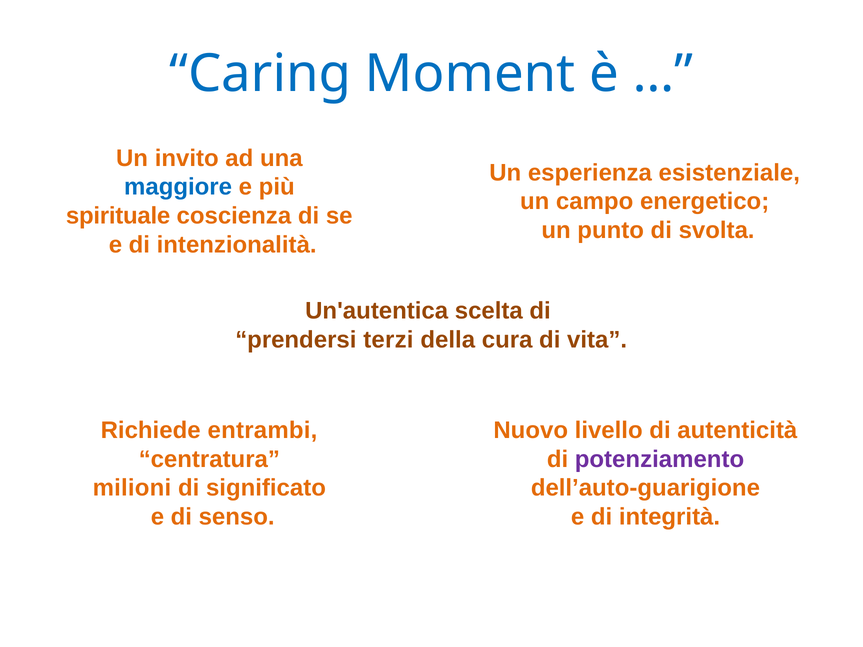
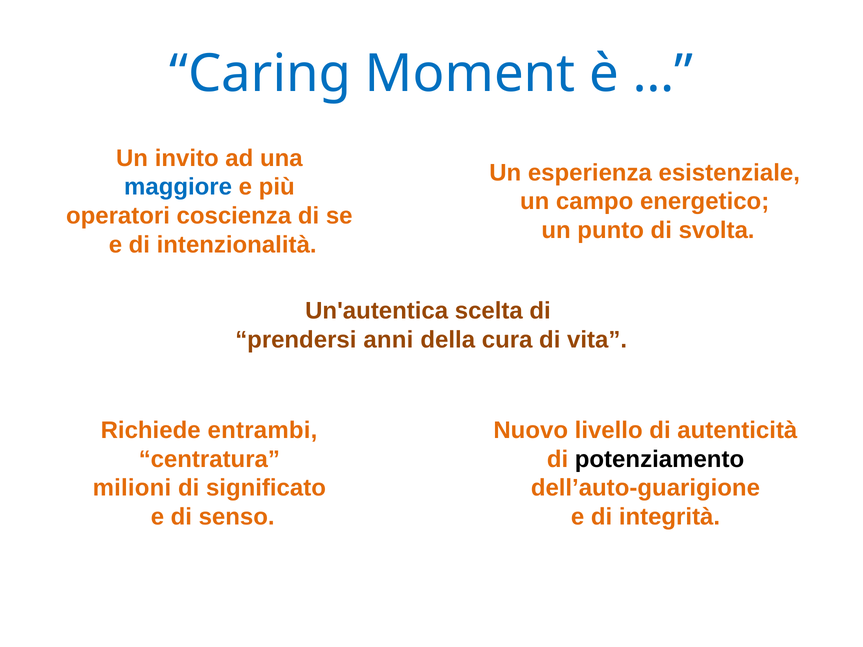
spirituale: spirituale -> operatori (118, 216)
terzi: terzi -> anni (388, 340)
potenziamento colour: purple -> black (659, 459)
